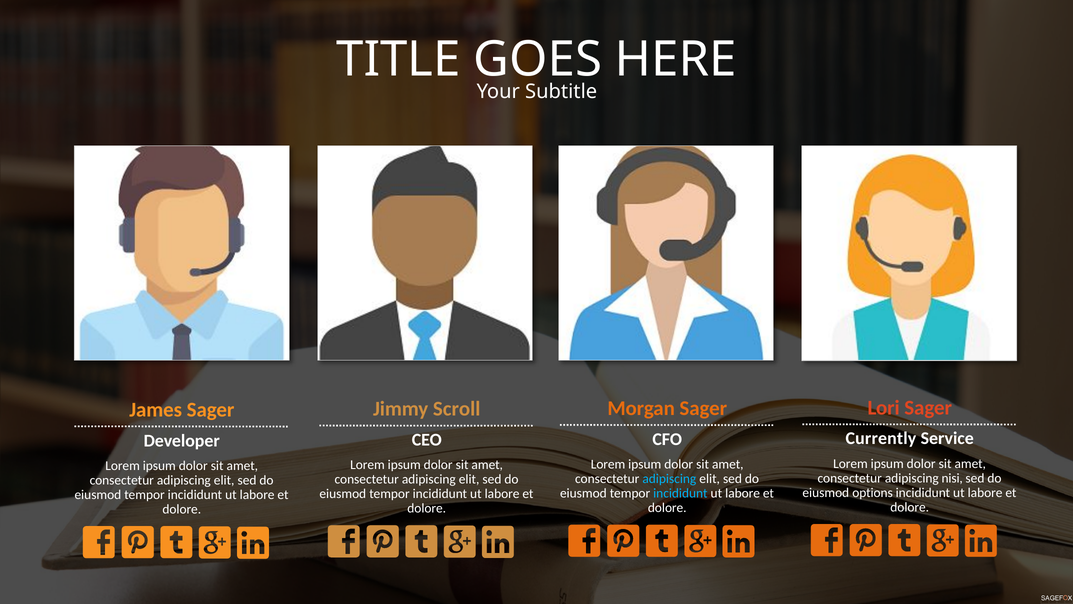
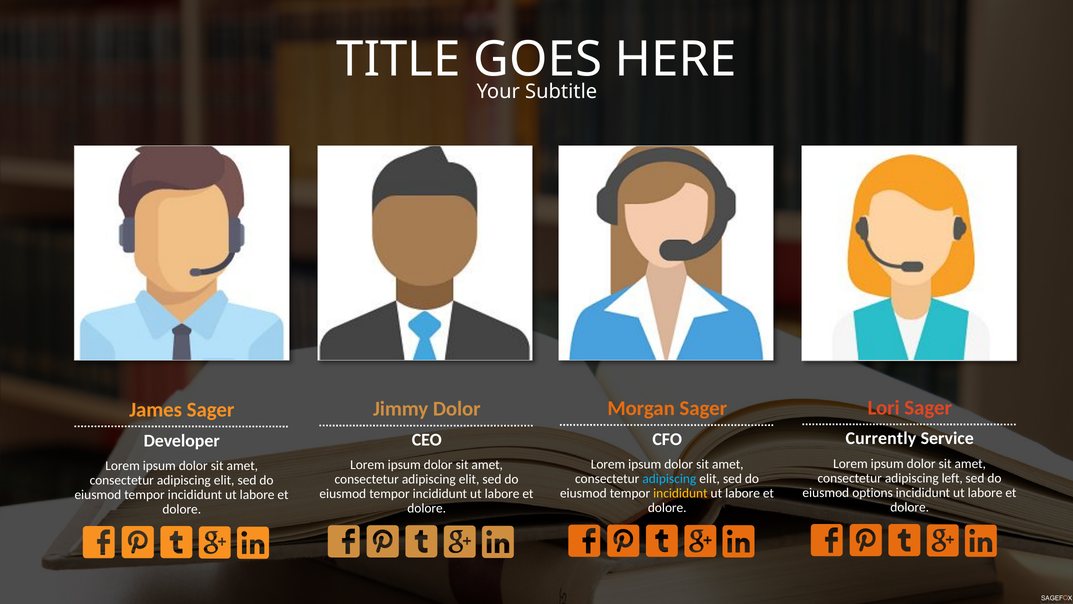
Jimmy Scroll: Scroll -> Dolor (457, 409)
nisi: nisi -> left (952, 478)
incididunt colour: light blue -> yellow (680, 493)
